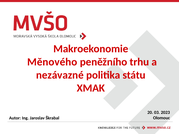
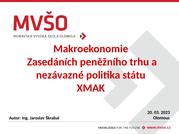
Měnového: Měnového -> Zasedáních (52, 62)
